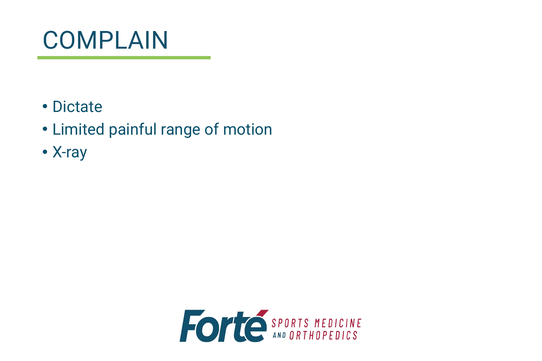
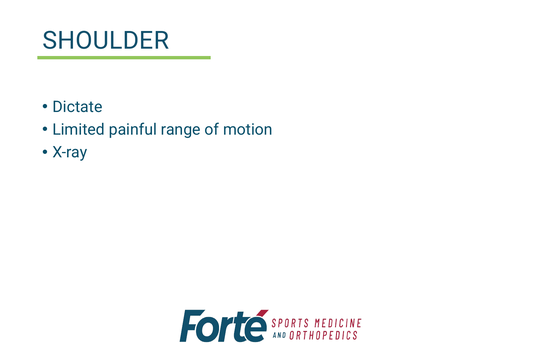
COMPLAIN: COMPLAIN -> SHOULDER (106, 40)
